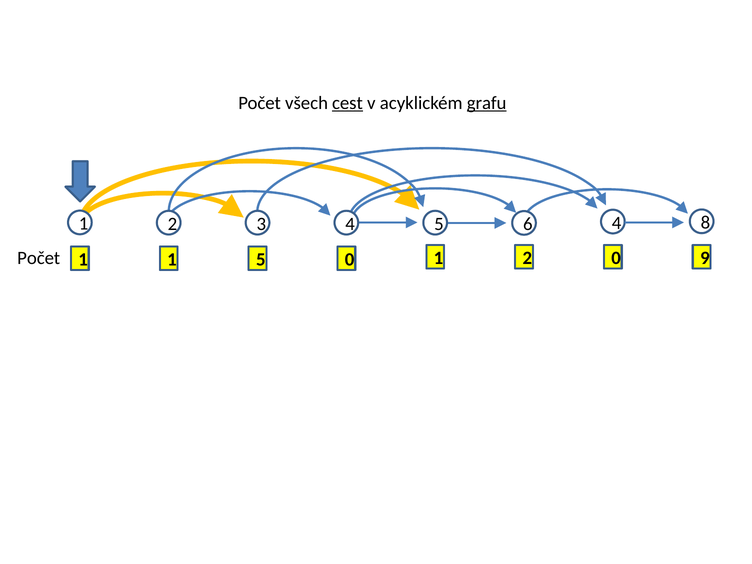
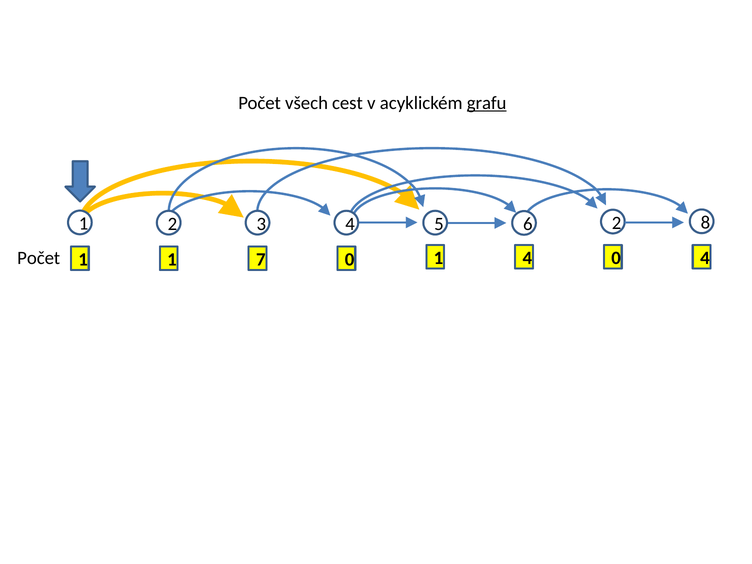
cest underline: present -> none (347, 103)
4 4: 4 -> 2 (617, 223)
1 5: 5 -> 7 (261, 260)
0 1 2: 2 -> 4 (527, 258)
0 9: 9 -> 4 (705, 258)
